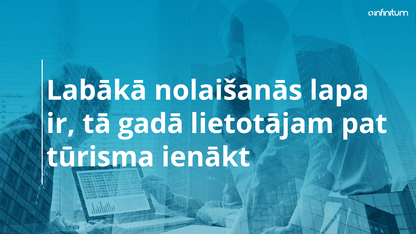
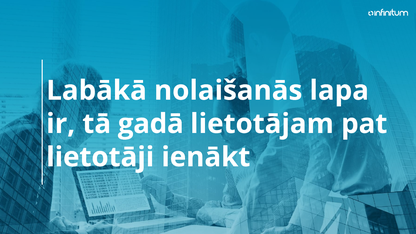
tūrisma: tūrisma -> lietotāji (100, 157)
